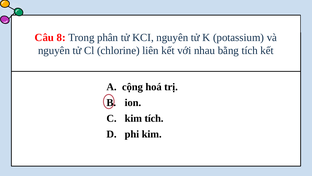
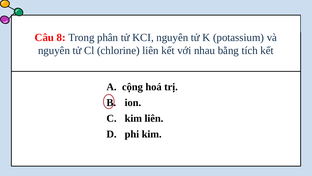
kim tích: tích -> liên (154, 118)
